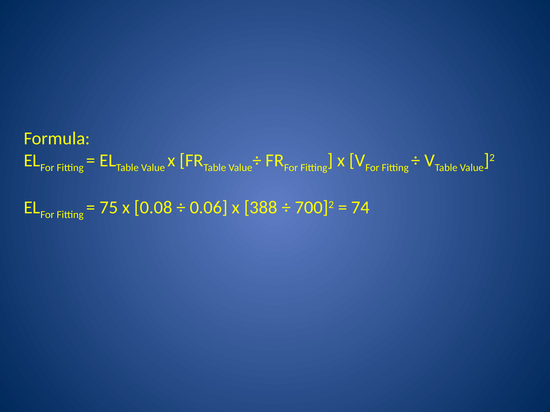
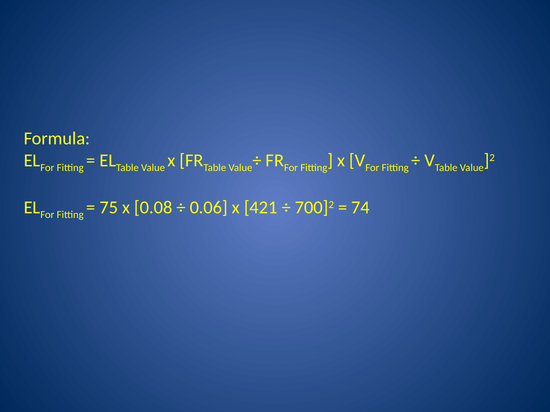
388: 388 -> 421 (261, 208)
